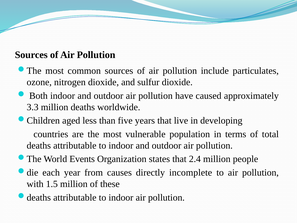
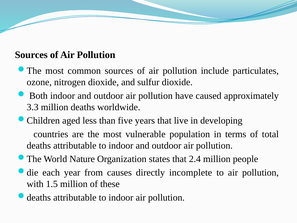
Events: Events -> Nature (82, 159)
